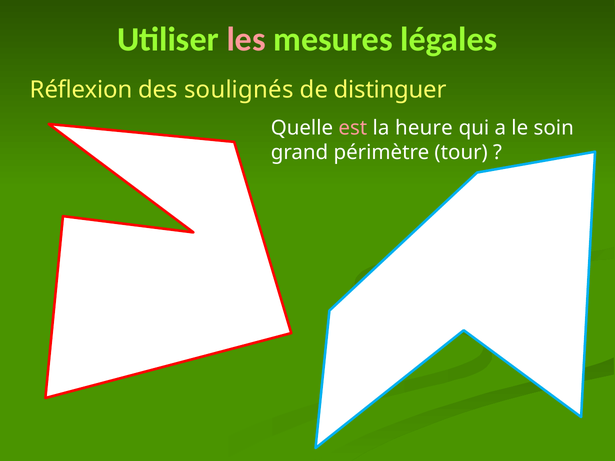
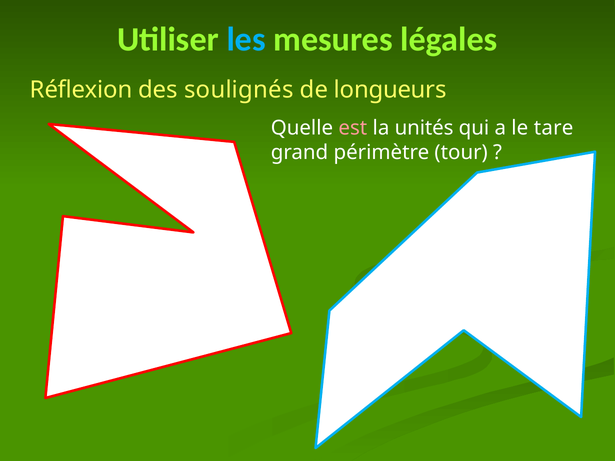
les colour: pink -> light blue (246, 40)
distinguer: distinguer -> longueurs (390, 90)
heure: heure -> unités (424, 128)
soin: soin -> tare (554, 128)
